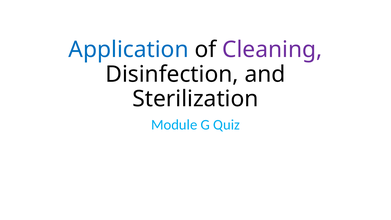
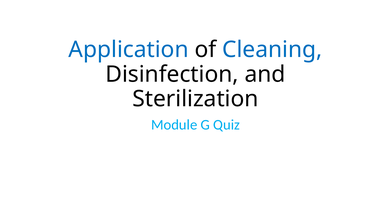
Cleaning colour: purple -> blue (272, 50)
